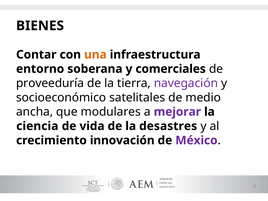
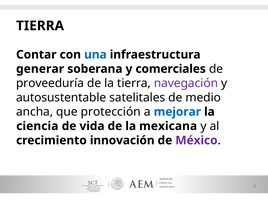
BIENES: BIENES -> TIERRA (40, 26)
una colour: orange -> blue (95, 55)
entorno: entorno -> generar (40, 69)
socioeconómico: socioeconómico -> autosustentable (61, 97)
modulares: modulares -> protección (111, 112)
mejorar colour: purple -> blue (177, 112)
desastres: desastres -> mexicana (168, 126)
